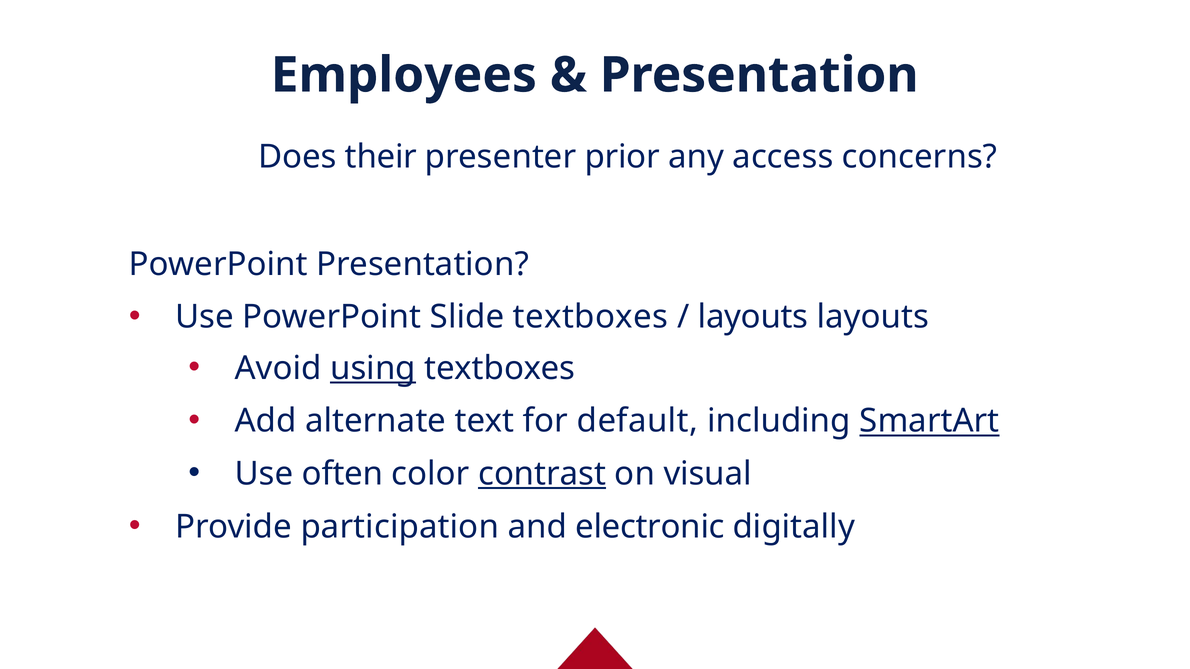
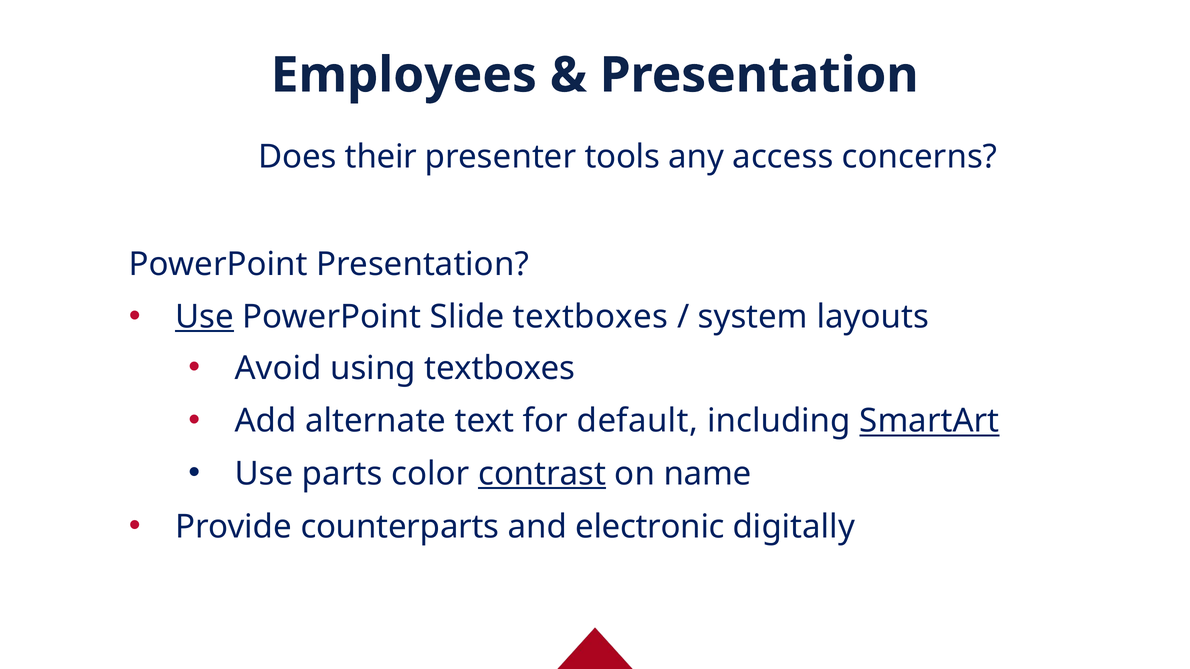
prior: prior -> tools (622, 157)
Use underline: none -> present (205, 317)
layouts: layouts -> system (753, 317)
using underline: present -> none (373, 368)
often: often -> parts (342, 474)
visual: visual -> name (708, 474)
participation: participation -> counterparts (400, 527)
